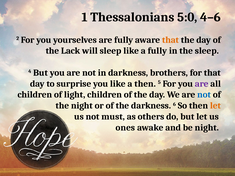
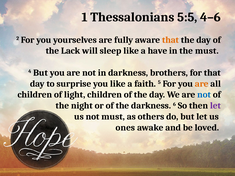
5:0: 5:0 -> 5:5 (187, 17)
a fully: fully -> have (157, 51)
the sleep: sleep -> must (207, 51)
a then: then -> faith (145, 84)
are colour: purple -> orange (202, 84)
let colour: orange -> purple (215, 106)
be night: night -> loved (207, 128)
